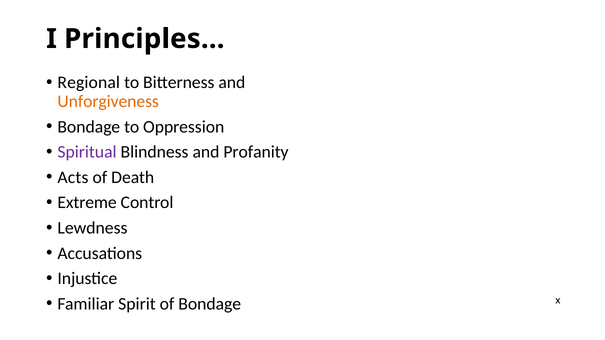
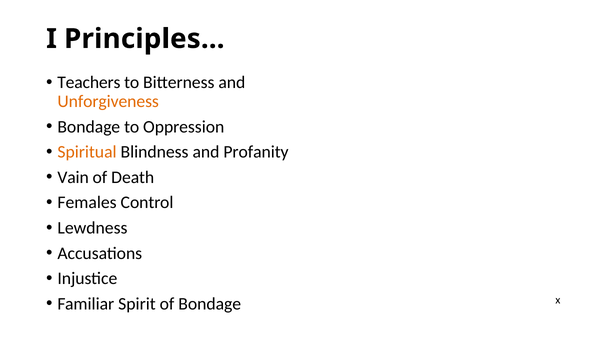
Regional: Regional -> Teachers (89, 82)
Spiritual colour: purple -> orange (87, 152)
Acts: Acts -> Vain (73, 177)
Extreme: Extreme -> Females (87, 203)
